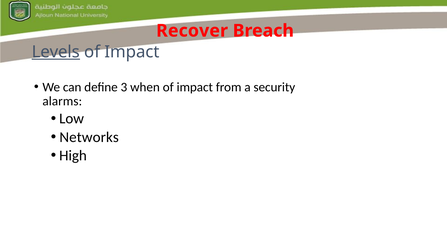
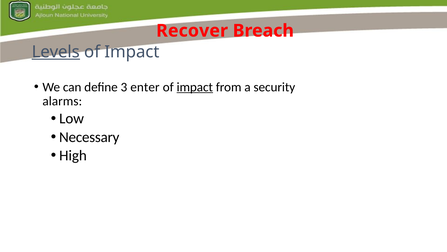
when: when -> enter (145, 87)
impact underline: none -> present (195, 87)
Networks: Networks -> Necessary (89, 137)
